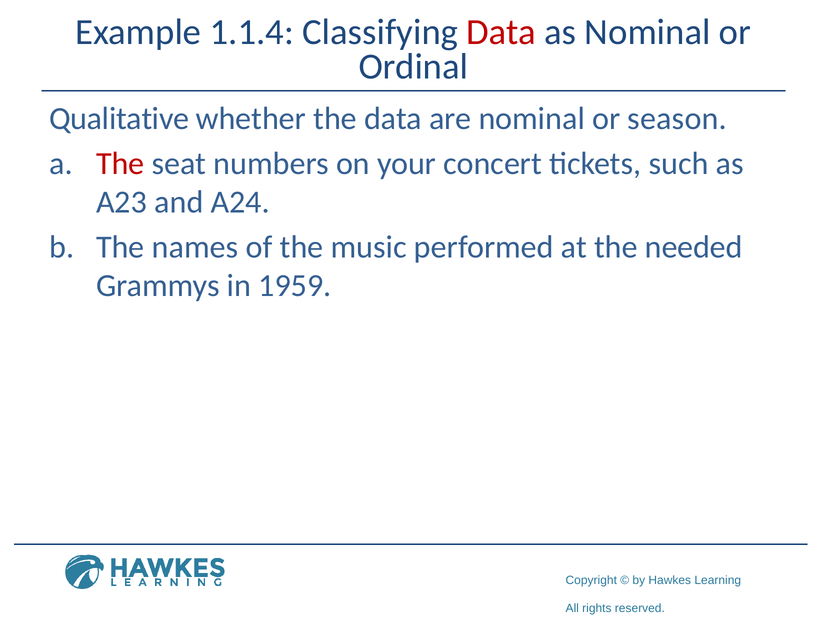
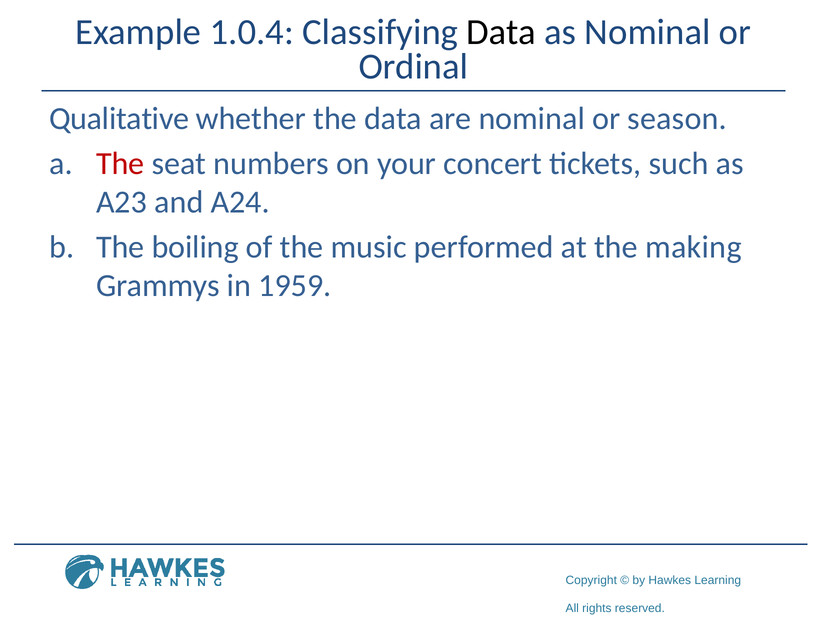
1.1.4: 1.1.4 -> 1.0.4 (252, 32)
Data colour: red -> black (501, 32)
names: names -> boiling (195, 247)
needed: needed -> making (693, 247)
